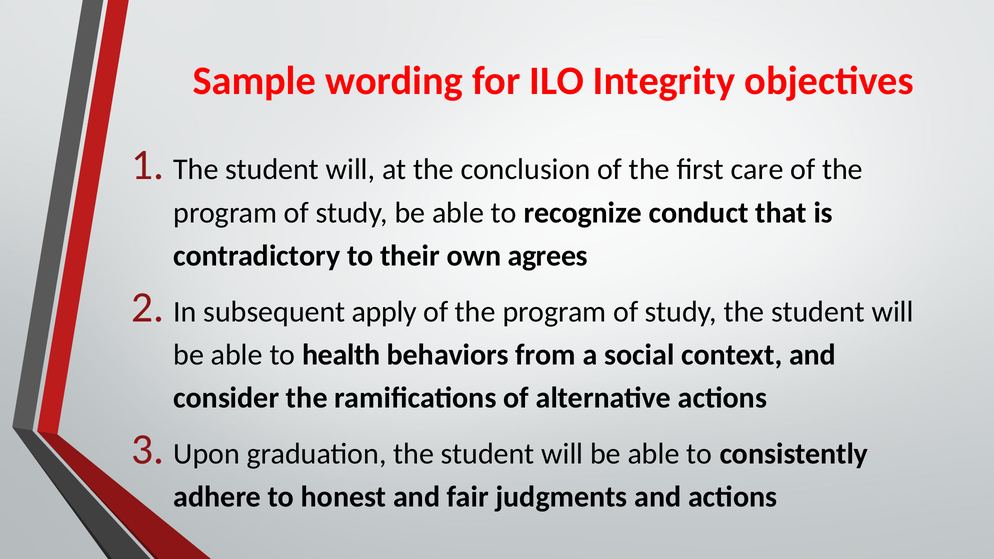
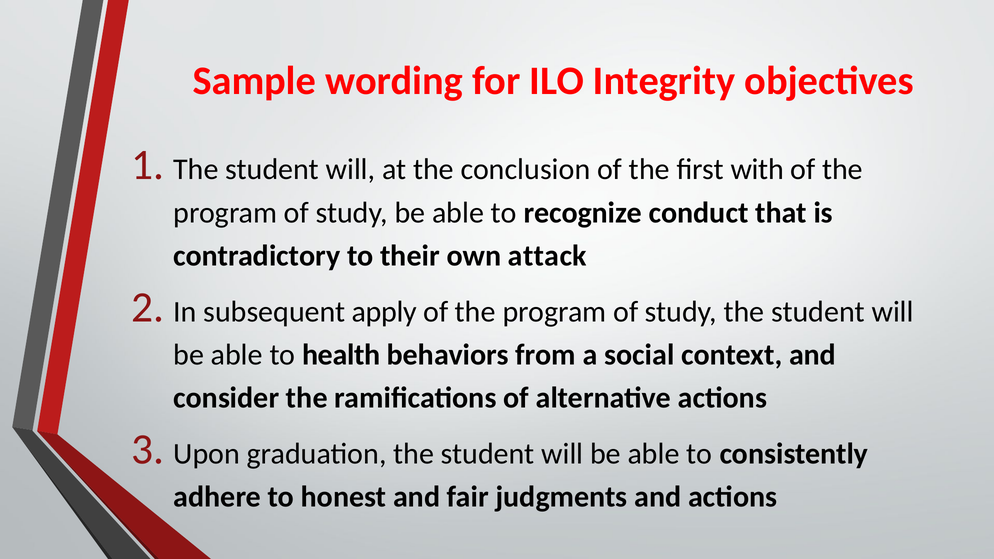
care: care -> with (757, 170)
agrees: agrees -> attack (547, 256)
